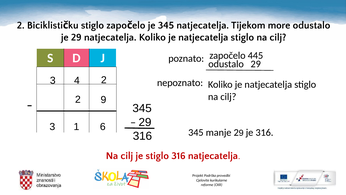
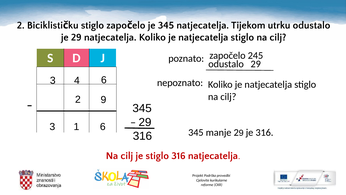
more: more -> utrku (279, 25)
445: 445 -> 245 (255, 55)
3 2: 2 -> 6 (104, 80)
